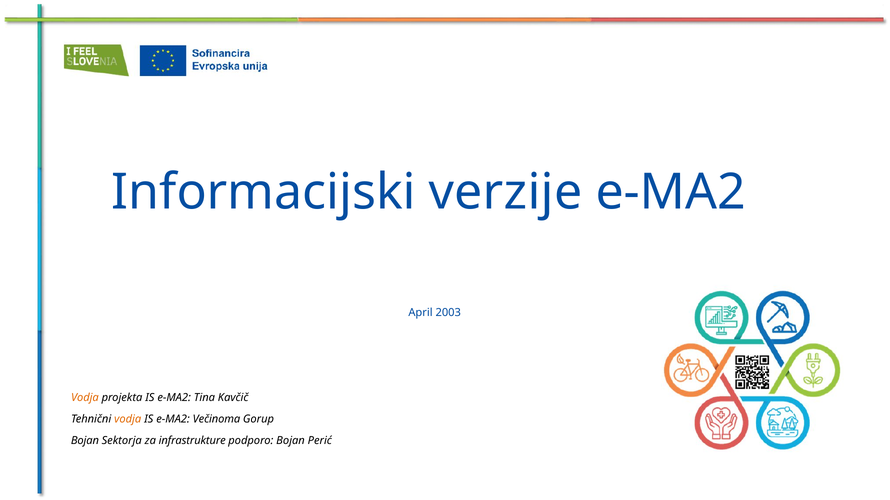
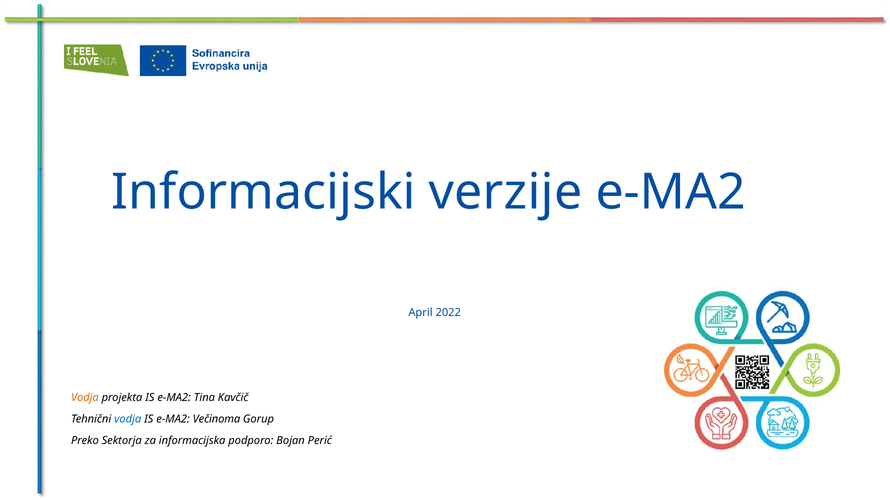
2003: 2003 -> 2022 (448, 313)
vodja colour: orange -> blue (128, 420)
Bojan: Bojan -> Preko (85, 441)
infrastrukture: infrastrukture -> informacijska (192, 441)
